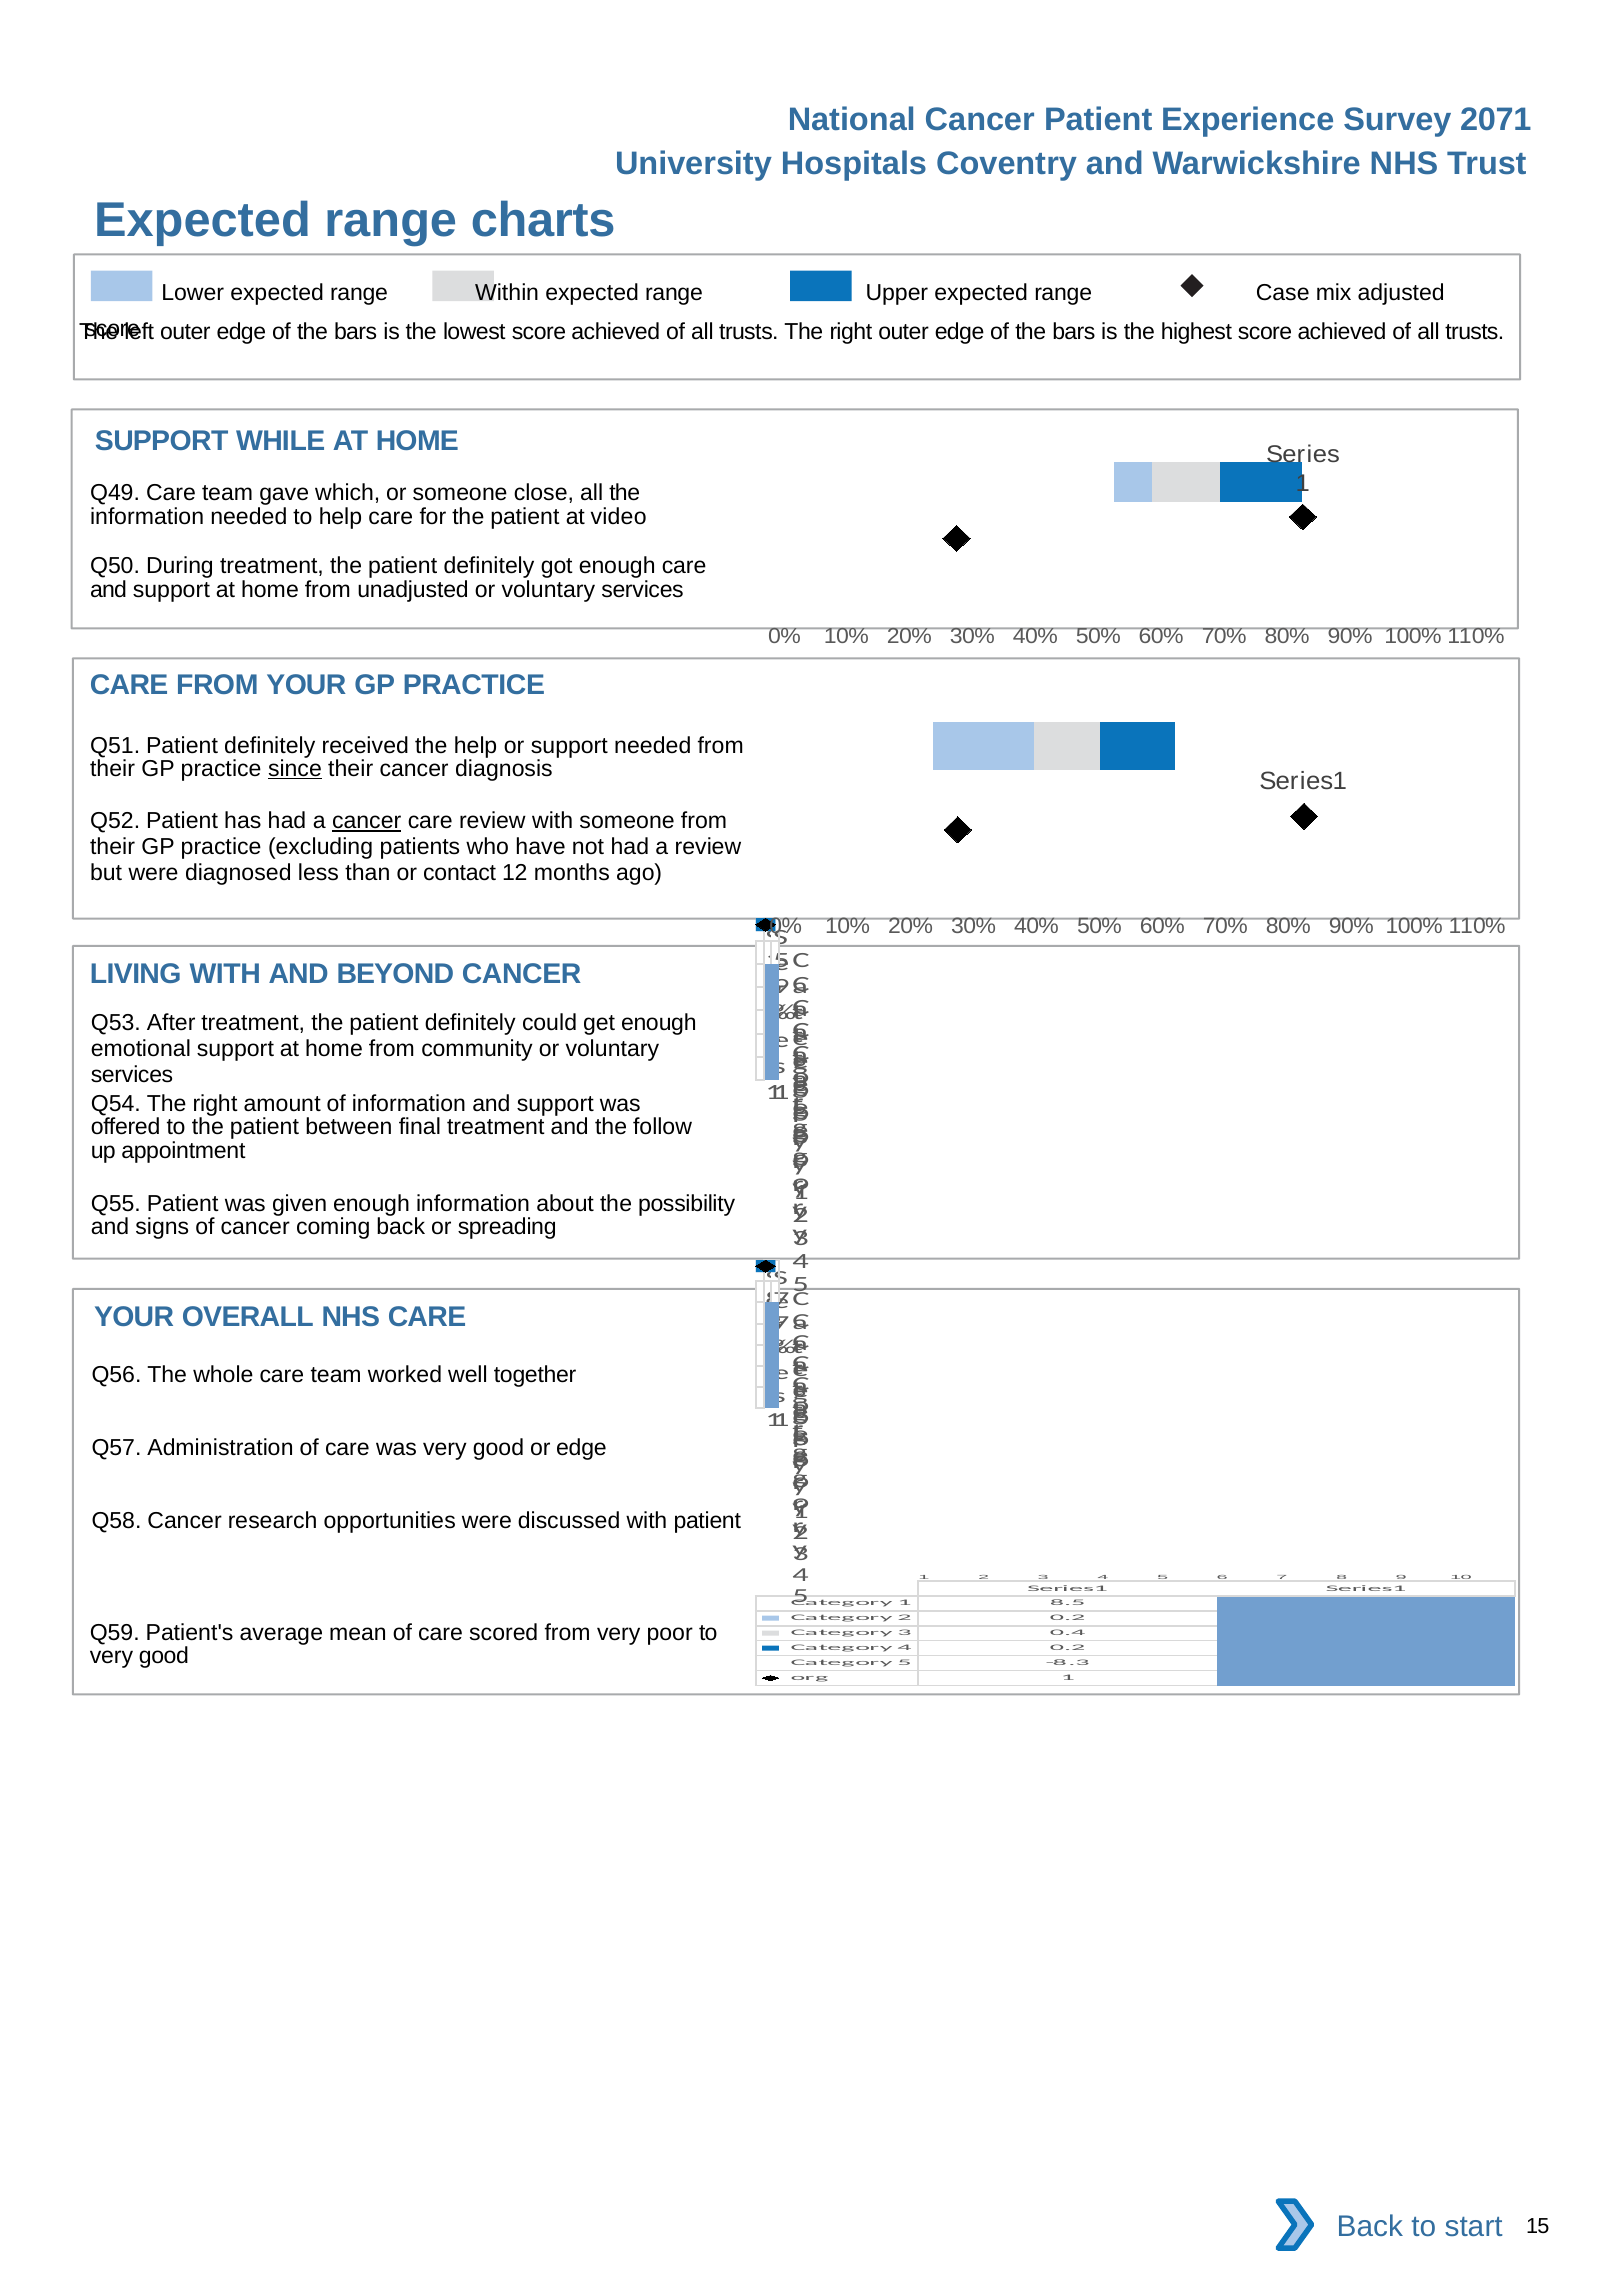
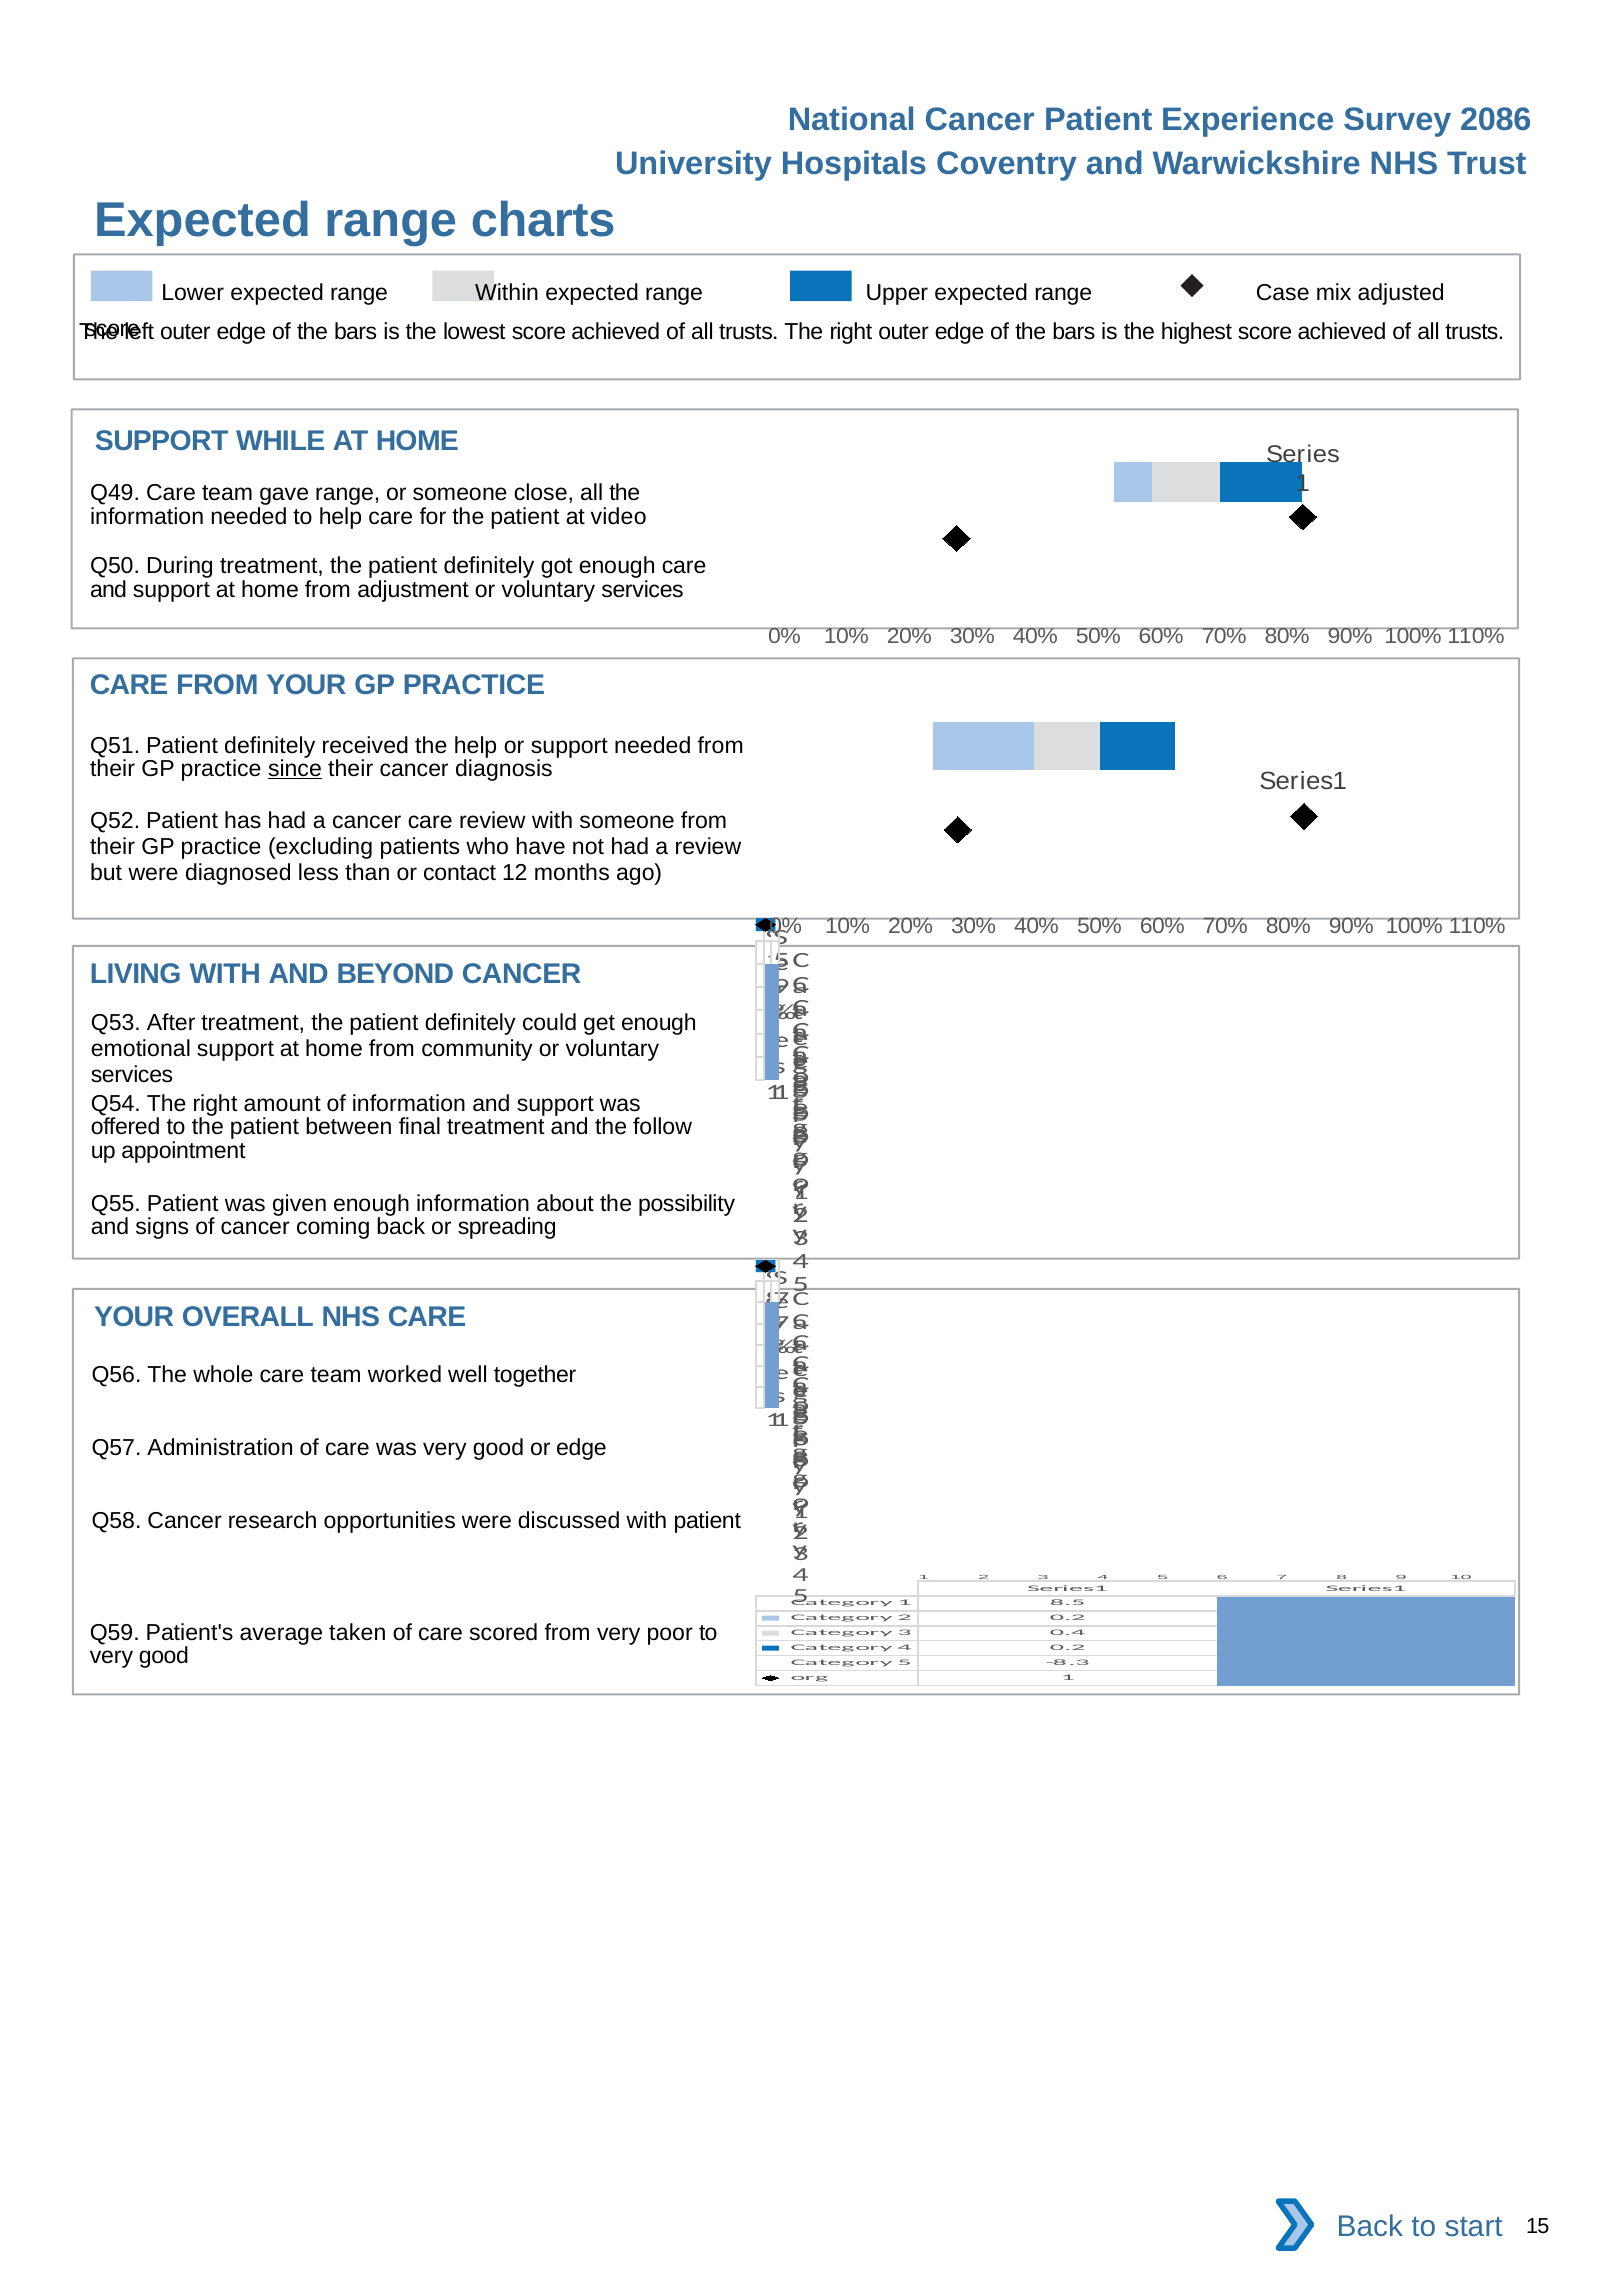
2071: 2071 -> 2086 (1496, 120)
gave which: which -> range (348, 493)
unadjusted: unadjusted -> adjustment (413, 589)
cancer underline: present -> none (367, 821)
mean: mean -> taken (358, 1632)
